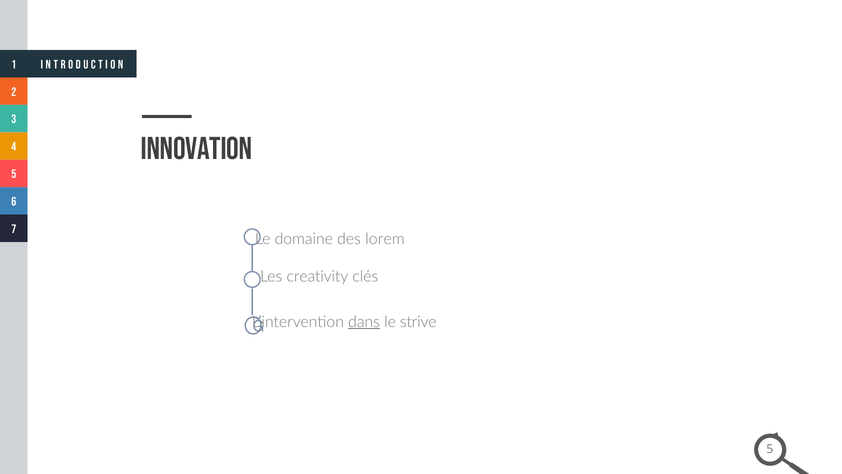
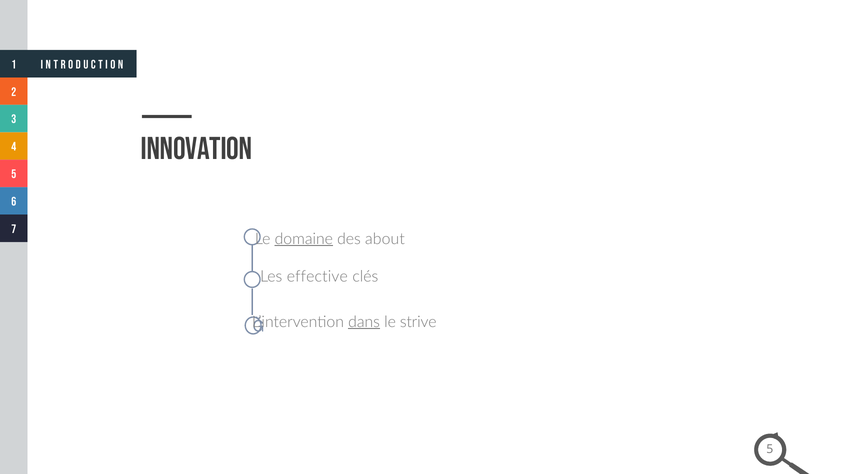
domaine underline: none -> present (304, 239)
lorem: lorem -> about (385, 239)
creativity: creativity -> effective (317, 276)
